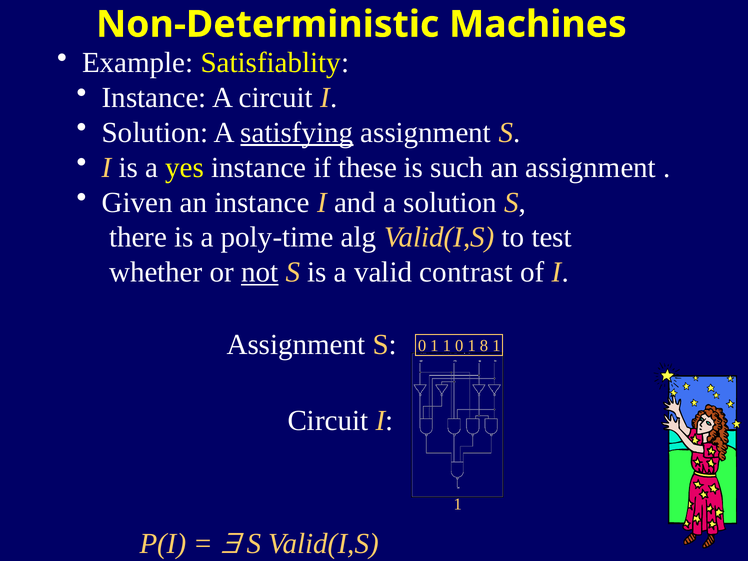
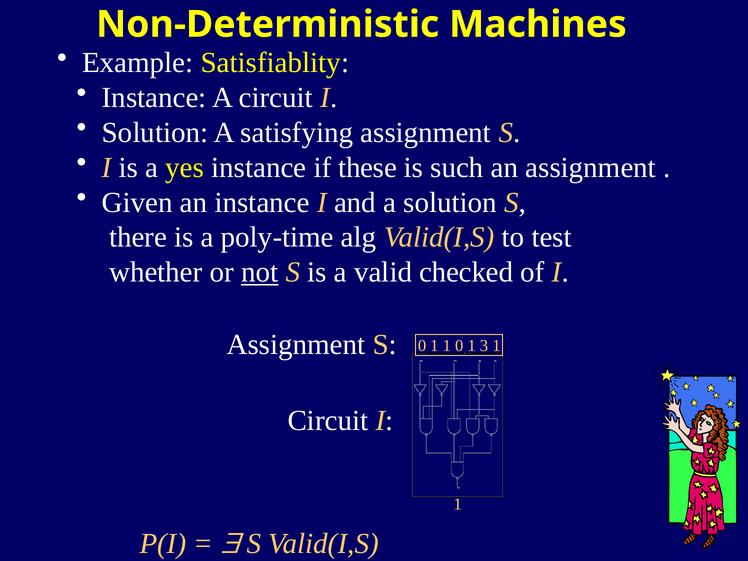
satisfying underline: present -> none (297, 133)
contrast: contrast -> checked (466, 272)
8: 8 -> 3 (484, 346)
